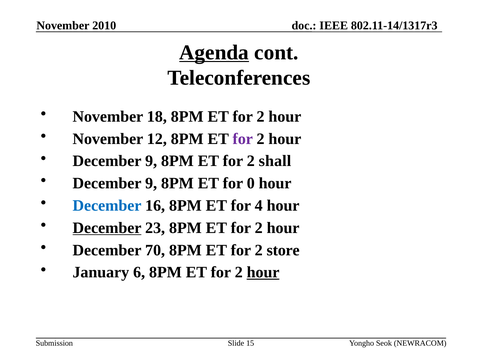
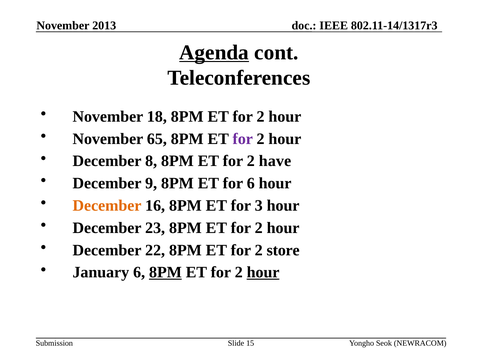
2010: 2010 -> 2013 (104, 26)
12: 12 -> 65 (157, 139)
9: 9 -> 8 (151, 161)
shall: shall -> have (275, 161)
for 0: 0 -> 6 (251, 184)
December colour: blue -> orange (107, 206)
4: 4 -> 3 (259, 206)
December underline: present -> none (107, 228)
70: 70 -> 22 (155, 250)
8PM underline: none -> present (165, 273)
